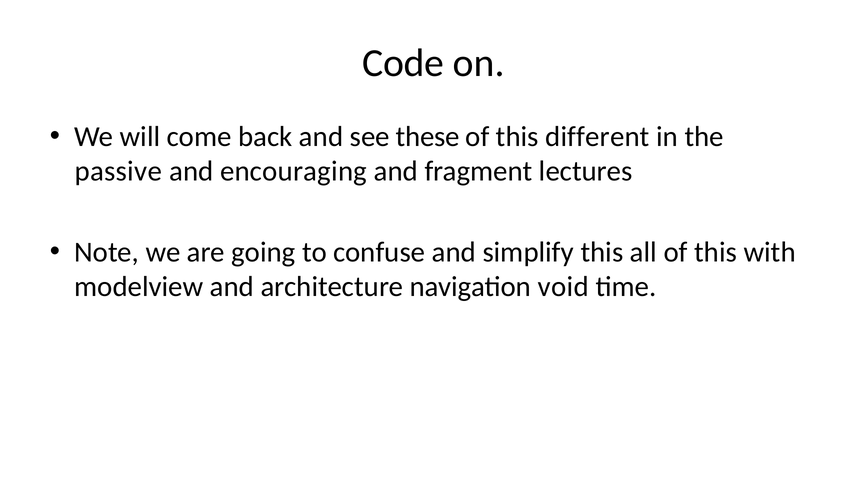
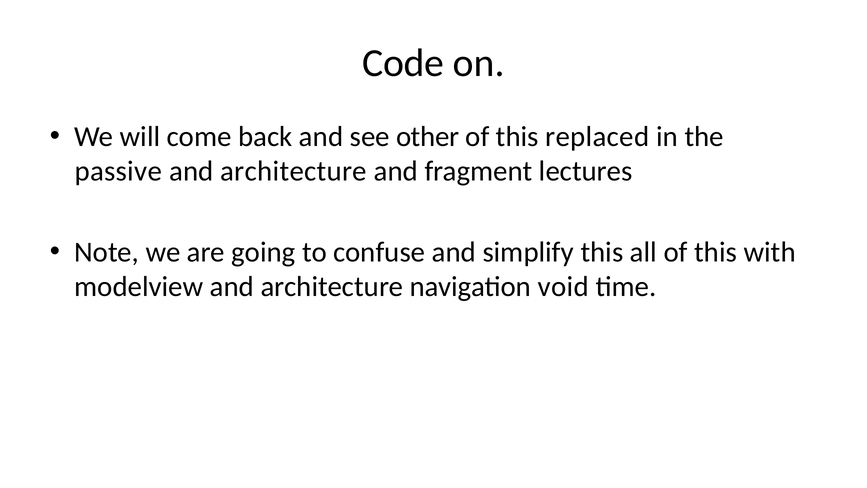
these: these -> other (428, 136)
different: different -> replaced (597, 136)
encouraging: encouraging -> architecture (293, 171)
